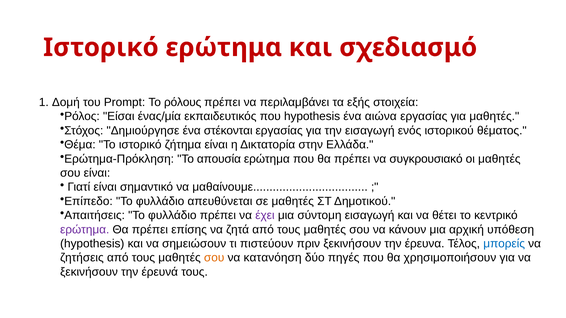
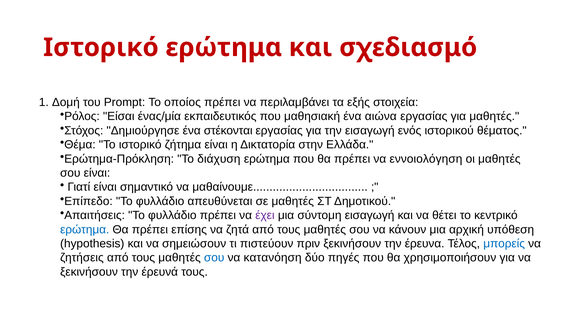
ρόλους: ρόλους -> οποίος (183, 102)
που hypothesis: hypothesis -> μαθησιακή (312, 117)
απουσία: απουσία -> διάχυση (219, 159)
συγκρουσιακό: συγκρουσιακό -> εννοιολόγηση (426, 159)
ερώτημα colour: purple -> blue (85, 230)
σου colour: orange -> blue (214, 258)
